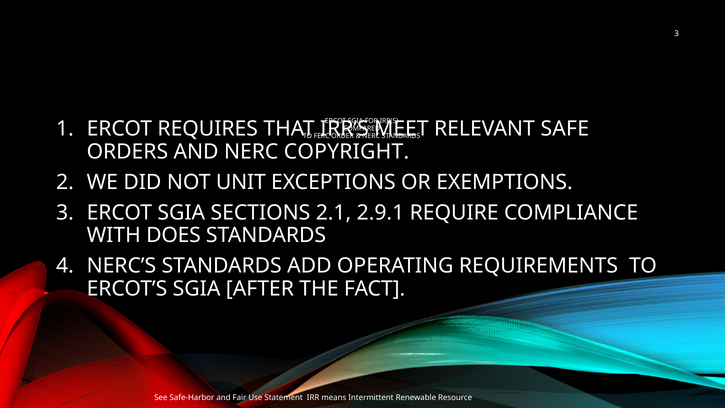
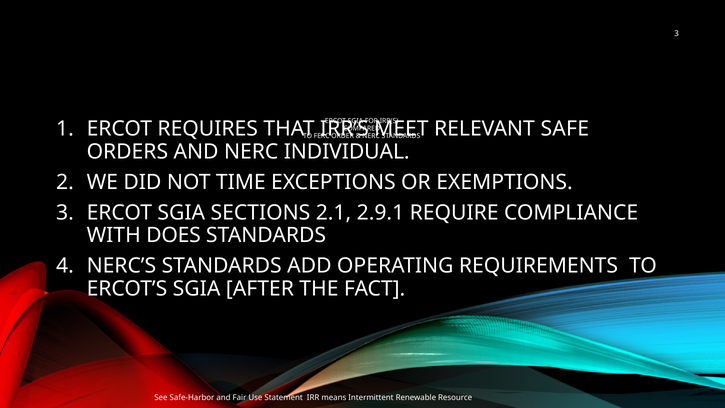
COPYRIGHT: COPYRIGHT -> INDIVIDUAL (347, 152)
UNIT: UNIT -> TIME (241, 182)
